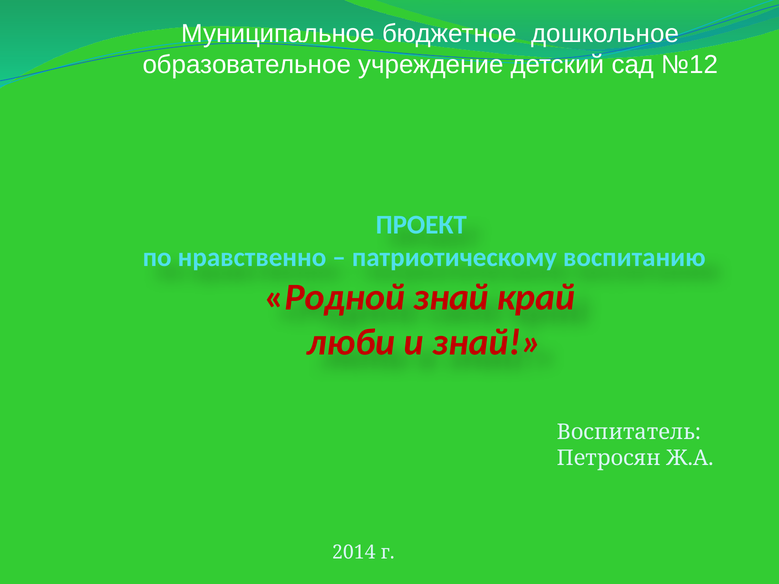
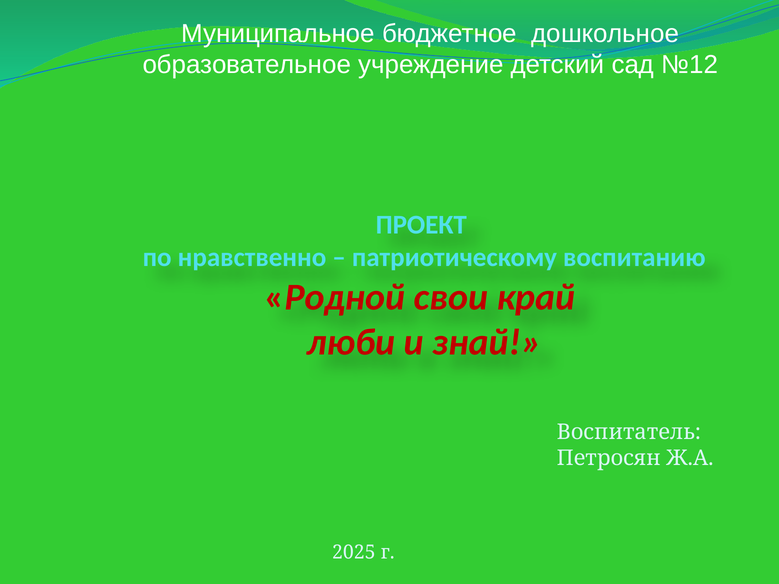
Родной знай: знай -> свои (451, 297)
2014: 2014 -> 2025 (354, 552)
